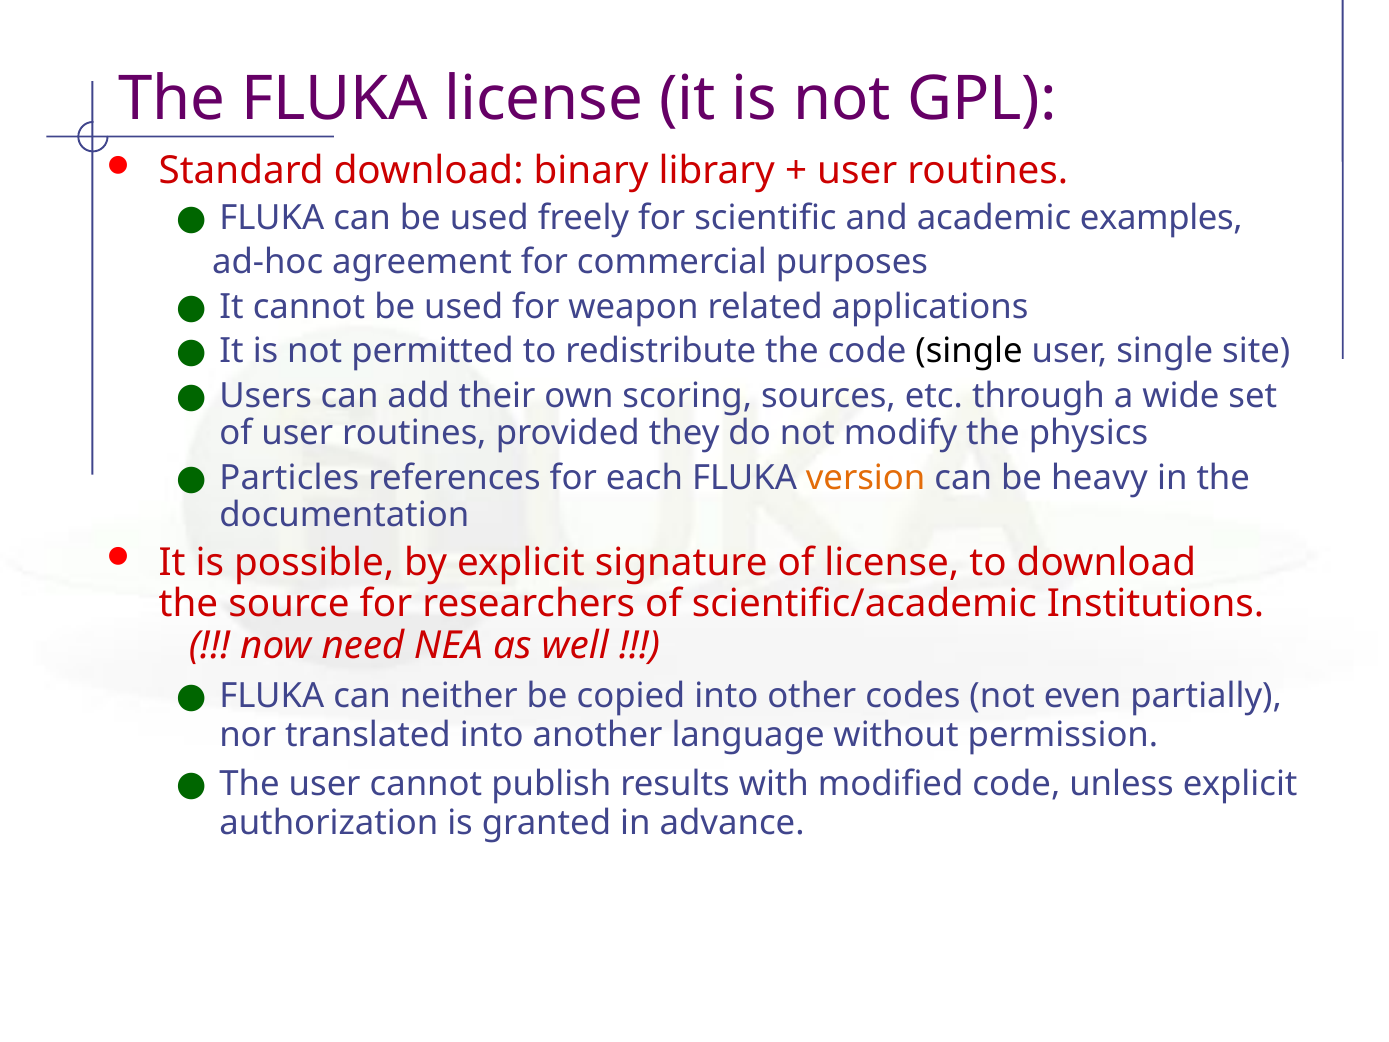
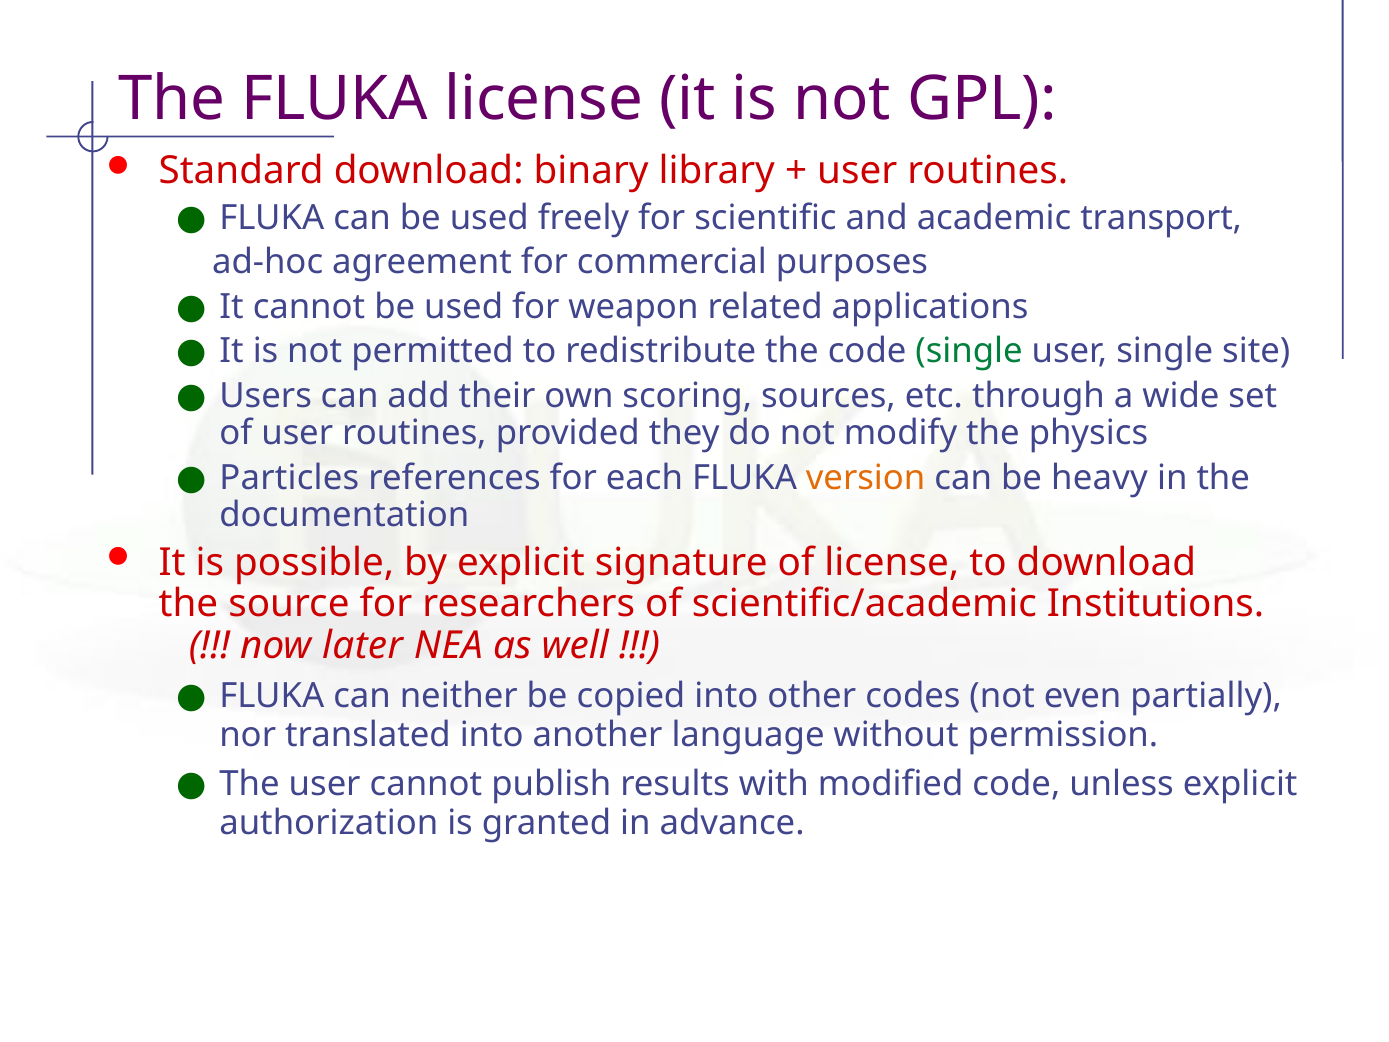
examples: examples -> transport (1161, 218)
single colour: black -> green (969, 351)
need: need -> later (363, 646)
